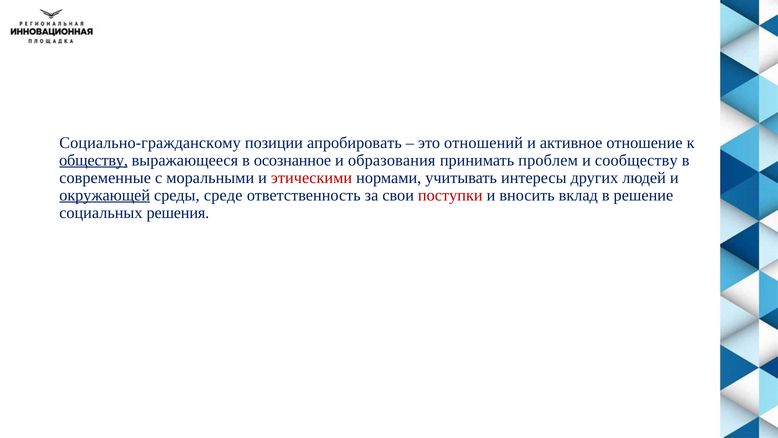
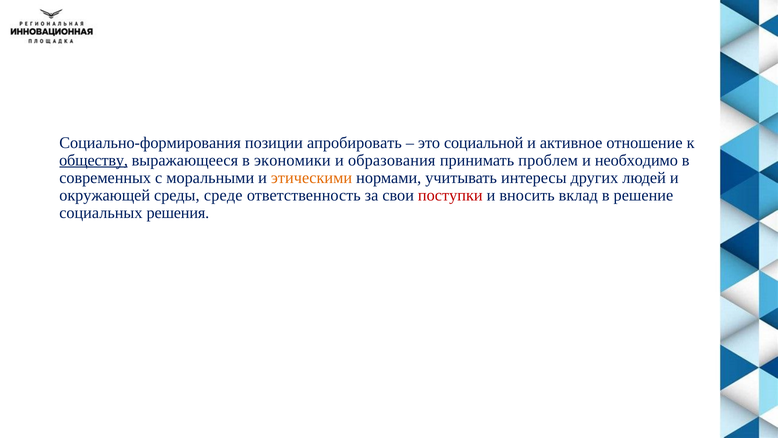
Социально-гражданскому: Социально-гражданскому -> Социально-формирования (150, 143)
отношений: отношений -> социальной (484, 143)
осознанное: осознанное -> экономики (292, 160)
сообществу: сообществу -> необходимо (636, 160)
современные: современные -> современных (105, 178)
этическими colour: red -> orange (312, 178)
окружающей underline: present -> none (105, 195)
